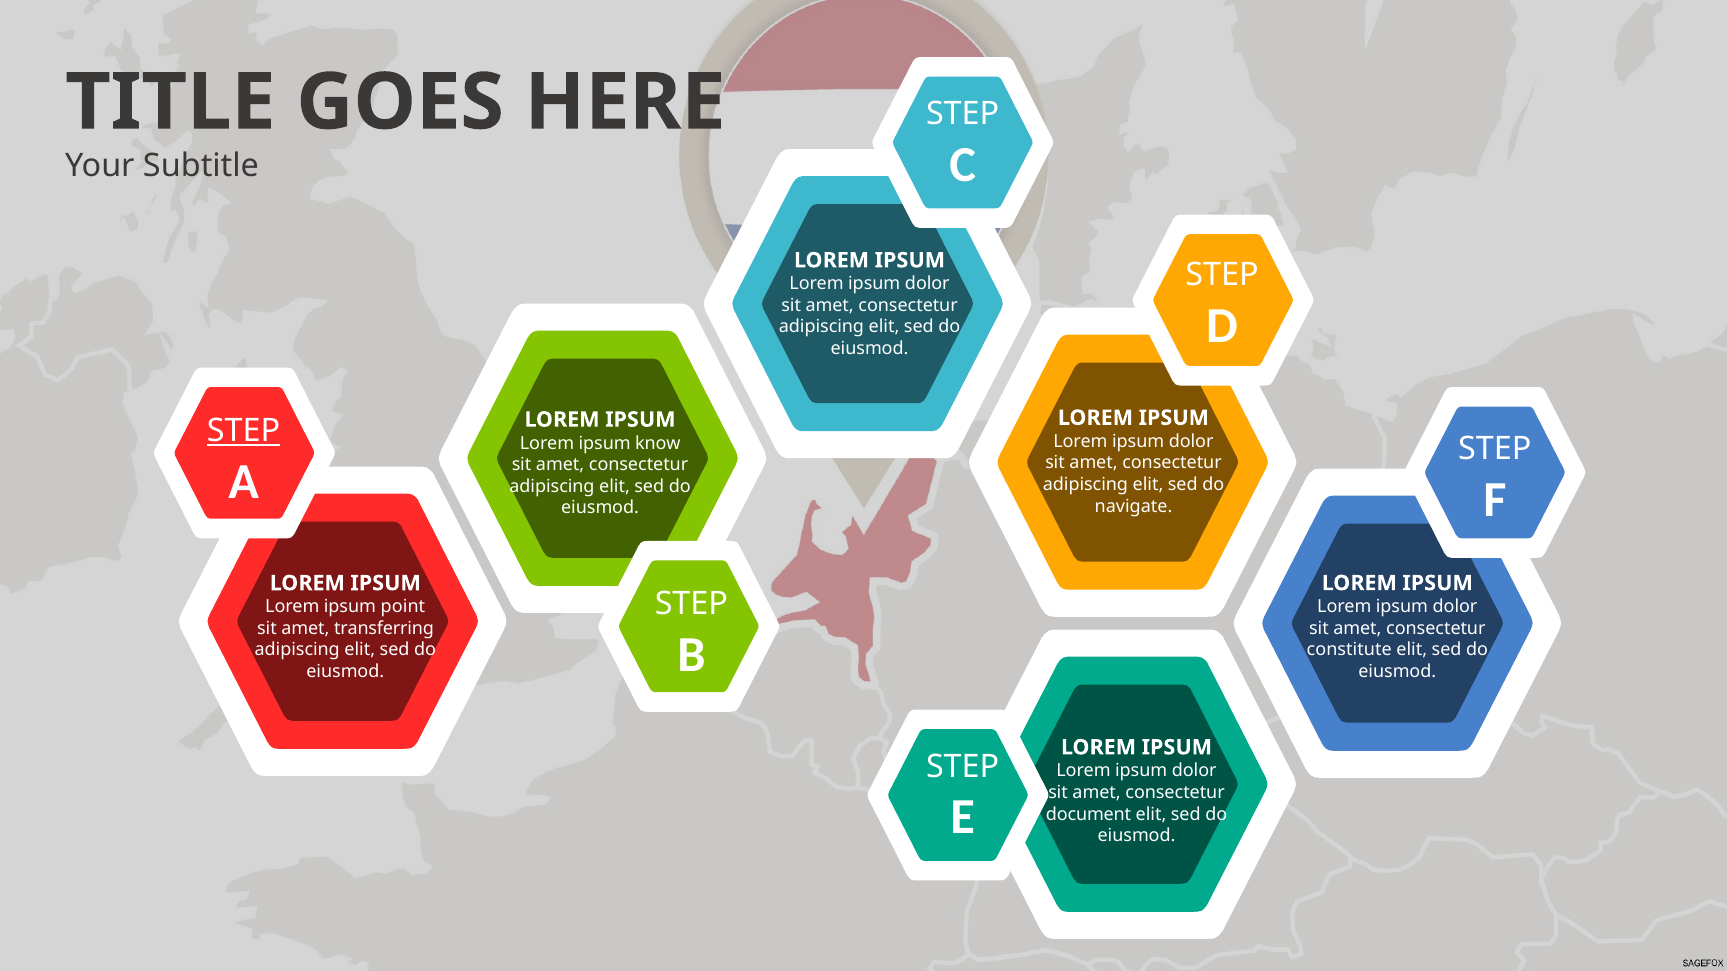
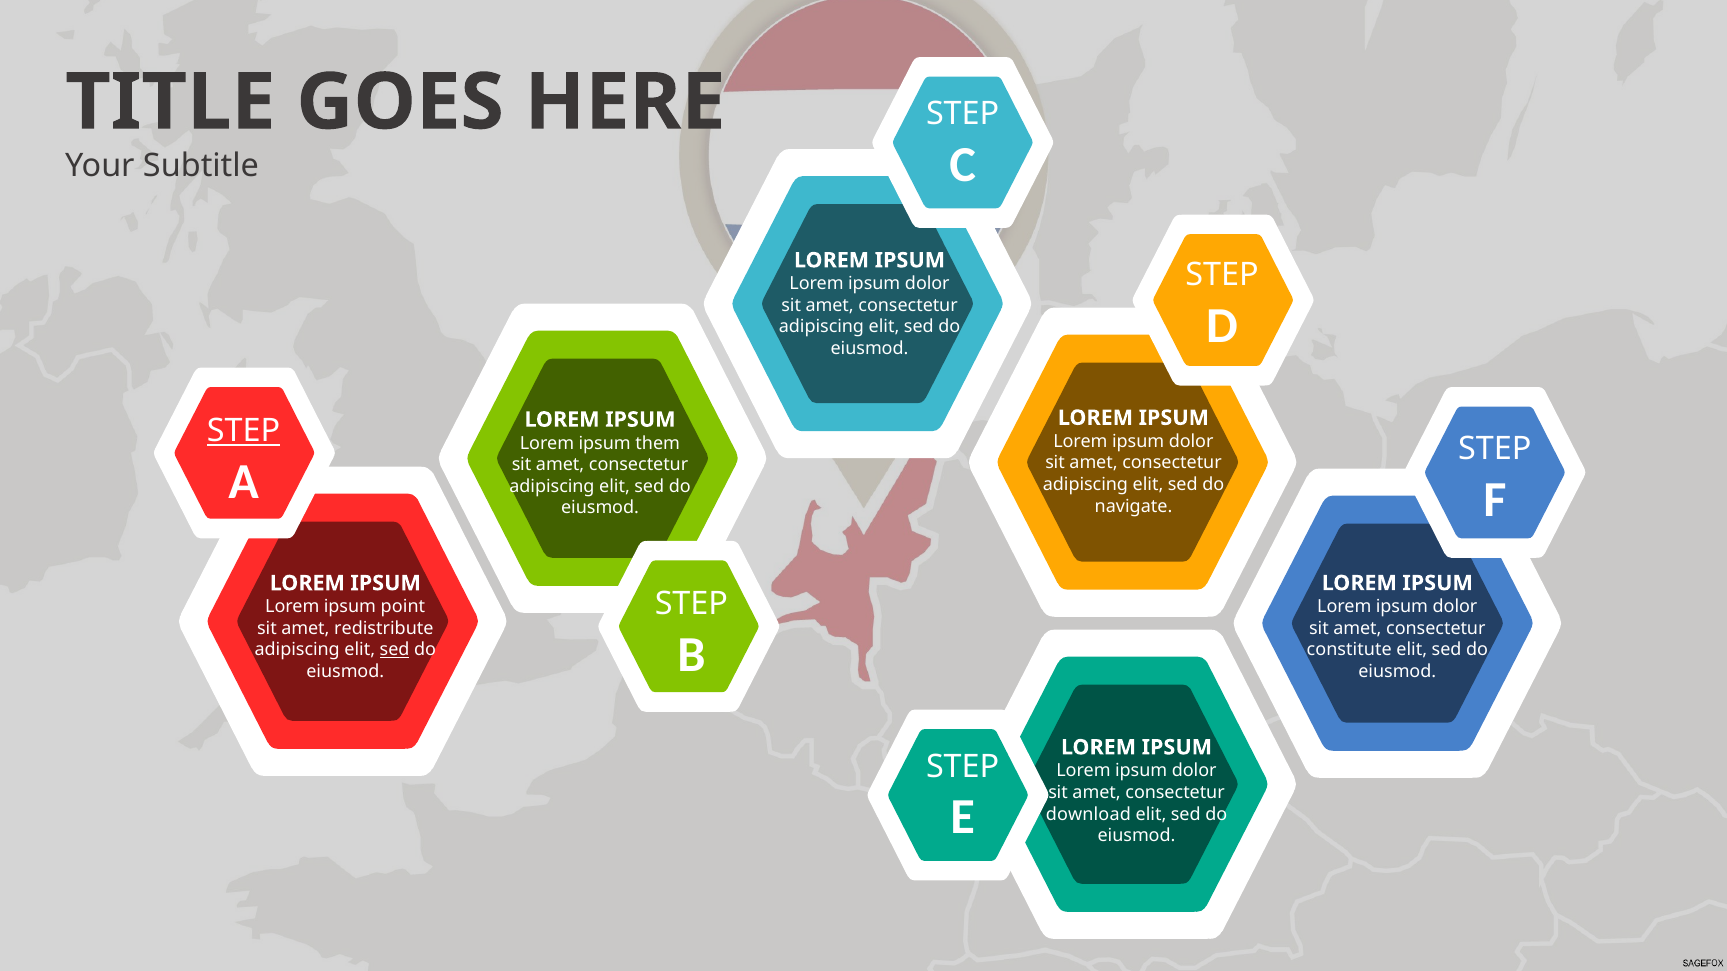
know: know -> them (658, 443)
transferring: transferring -> redistribute (384, 629)
sed underline: none -> present (395, 650)
document: document -> download (1088, 814)
